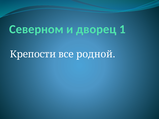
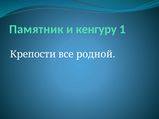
Северном: Северном -> Памятник (36, 29)
дворец: дворец -> кенгуру (96, 29)
